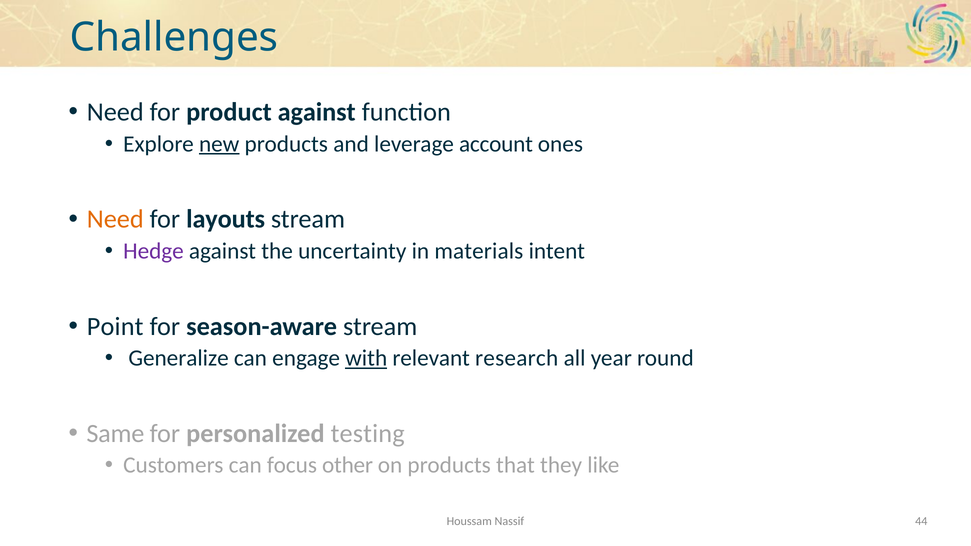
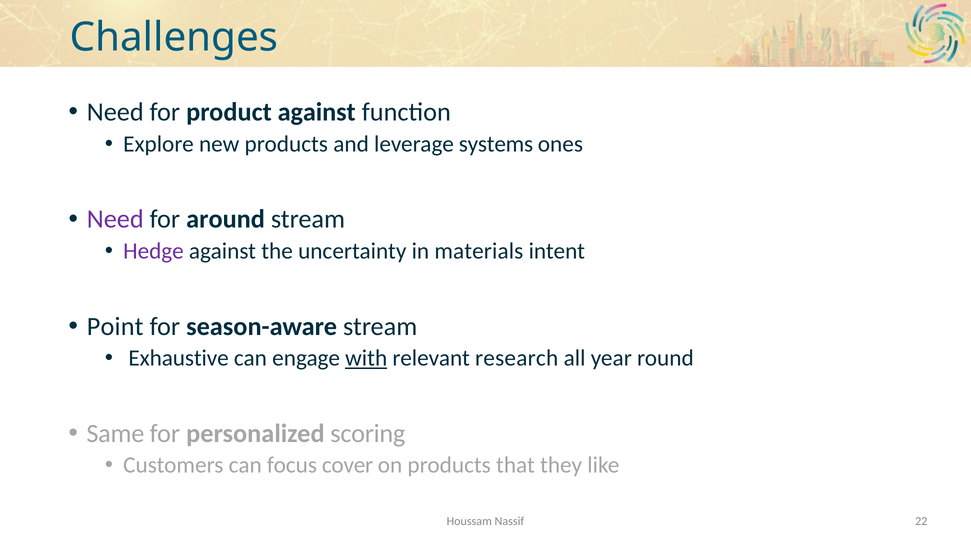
new underline: present -> none (219, 144)
account: account -> systems (496, 144)
Need colour: orange -> purple (115, 219)
layouts: layouts -> around (226, 219)
Generalize: Generalize -> Exhaustive (179, 358)
testing: testing -> scoring (368, 434)
other: other -> cover (348, 465)
44: 44 -> 22 (921, 521)
